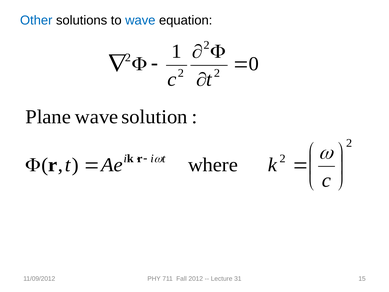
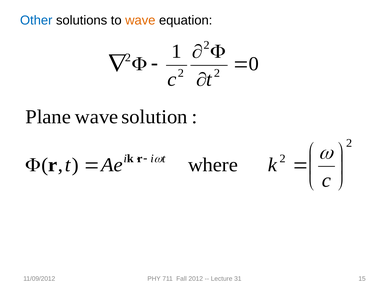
wave colour: blue -> orange (140, 20)
